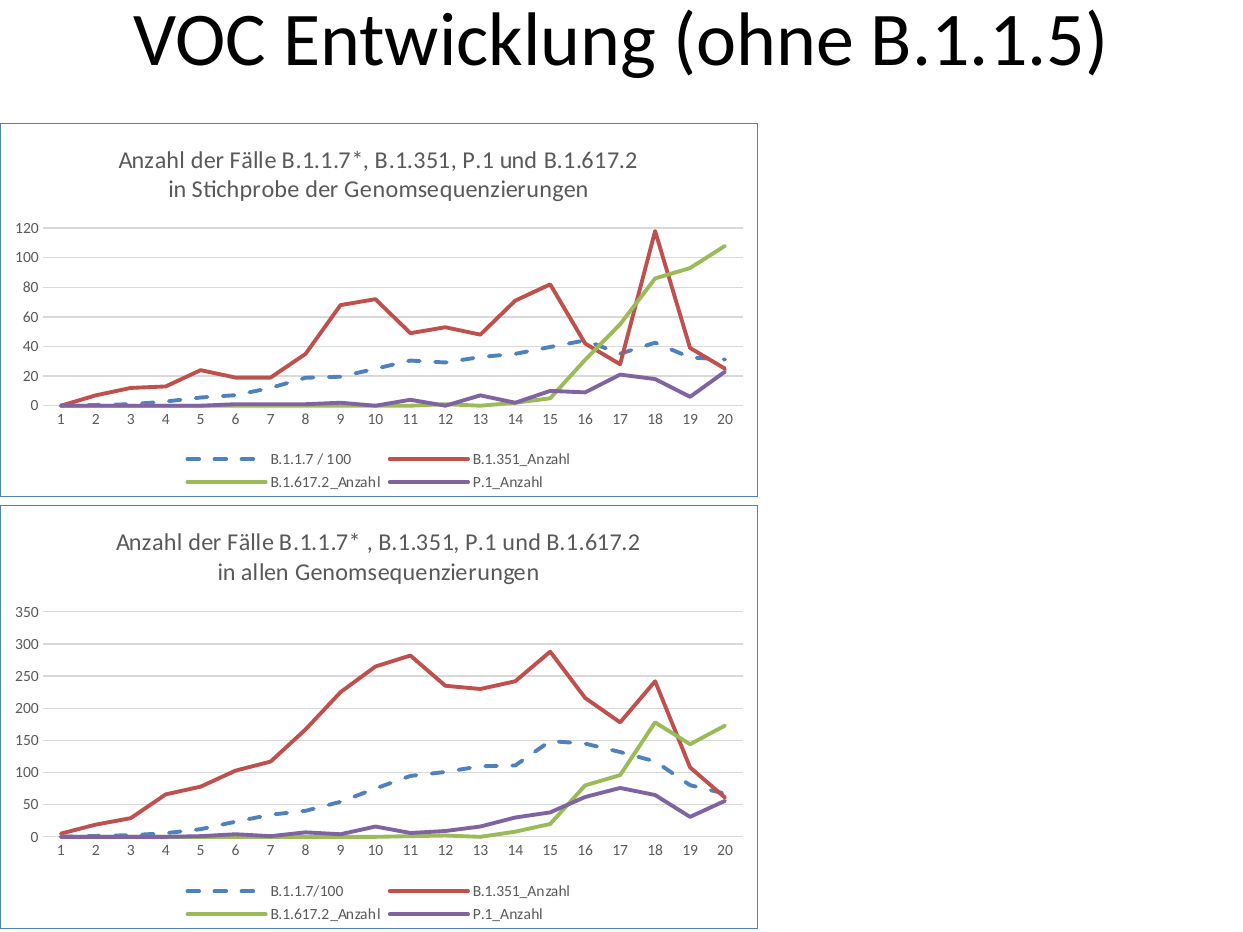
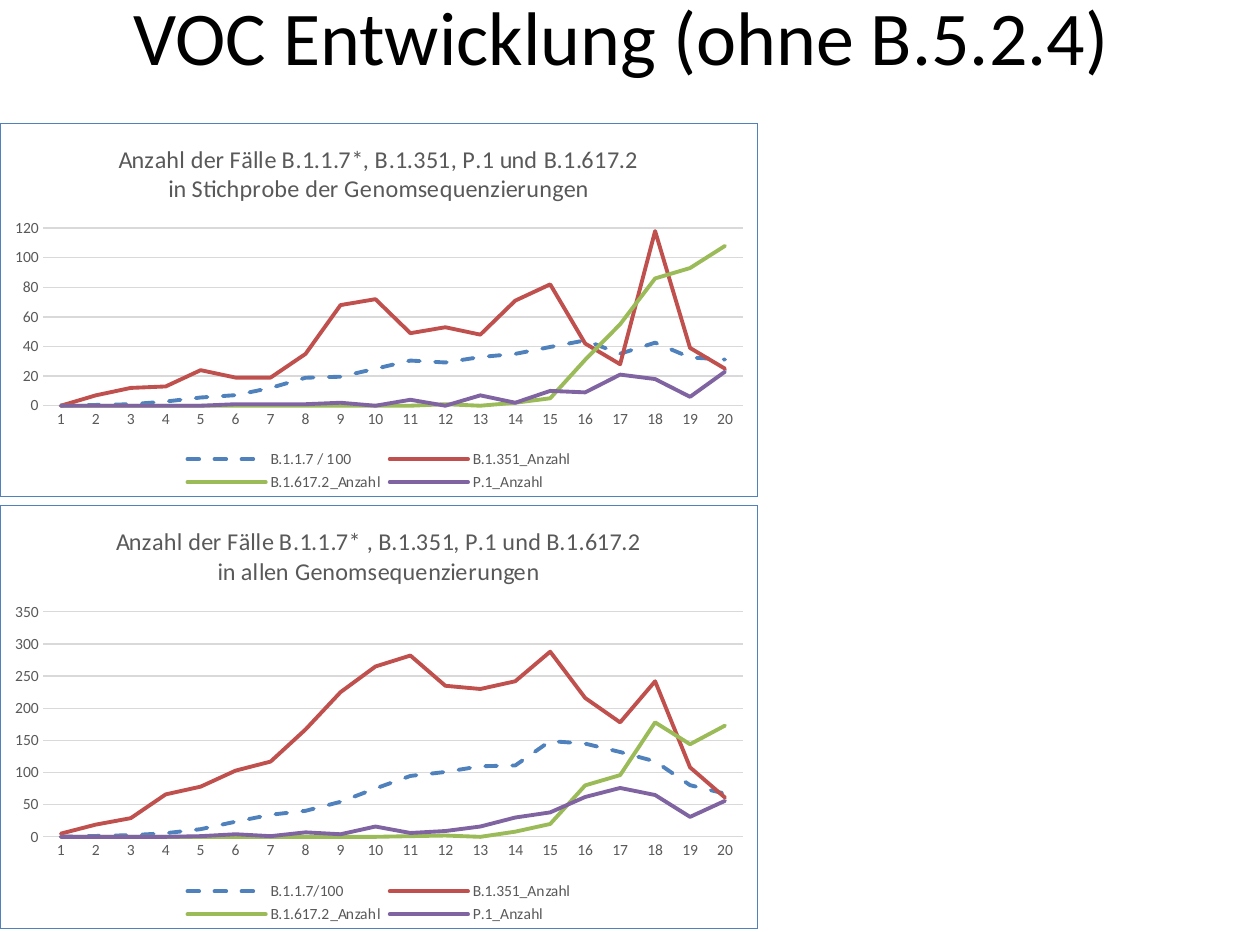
B.1.1.5: B.1.1.5 -> B.5.2.4 (990, 40)
